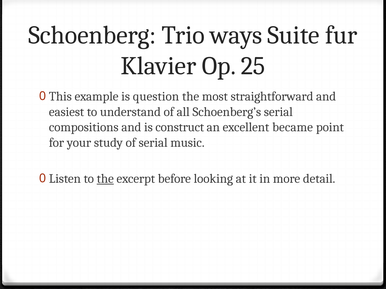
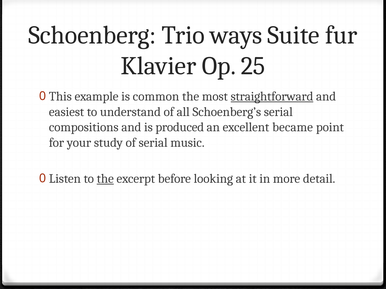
question: question -> common (156, 97)
straightforward underline: none -> present (272, 97)
construct: construct -> produced (180, 127)
